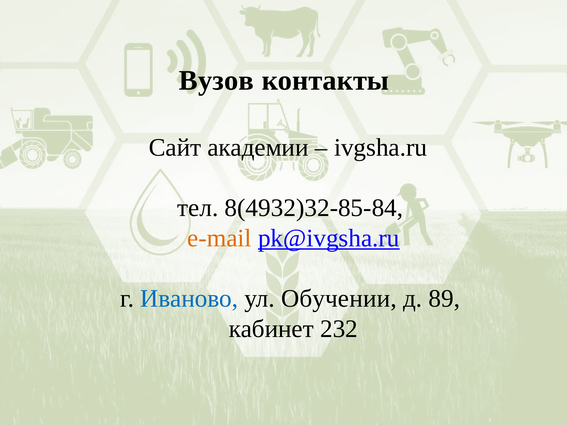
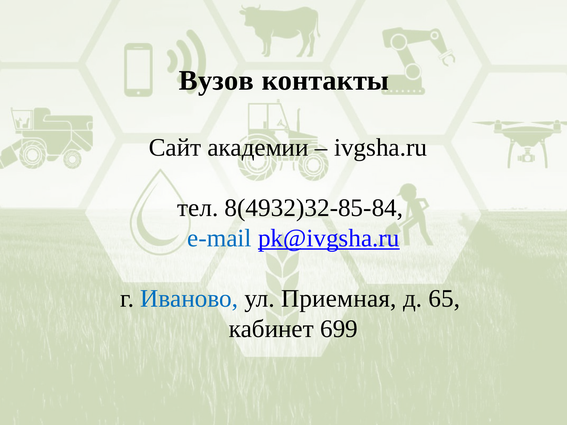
e-mail colour: orange -> blue (219, 238)
Обучении: Обучении -> Приемная (339, 299)
89: 89 -> 65 (444, 299)
232: 232 -> 699 (339, 329)
